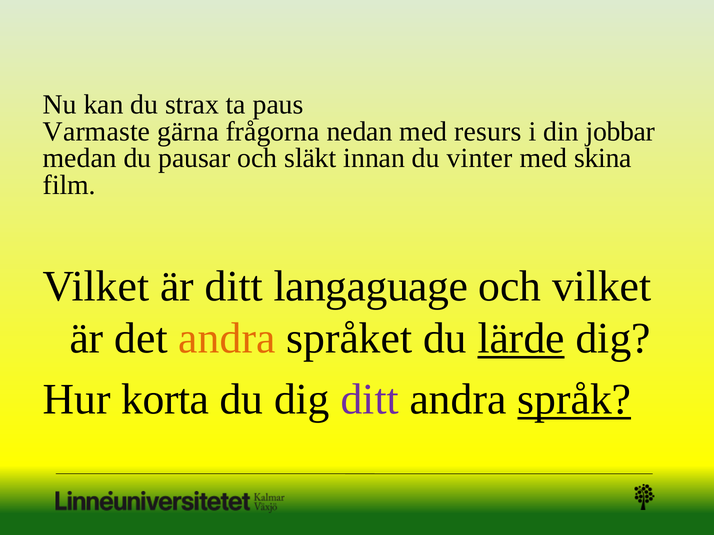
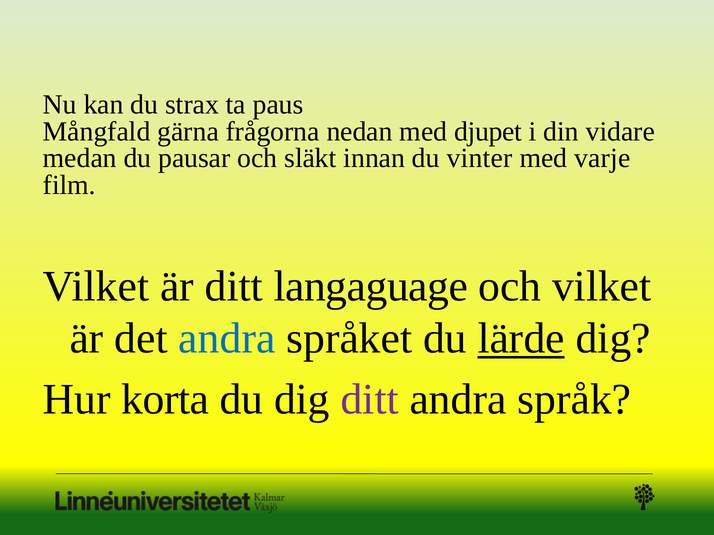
Varmaste: Varmaste -> Mångfald (97, 132)
resurs: resurs -> djupet (488, 132)
jobbar: jobbar -> vidare (620, 132)
skina: skina -> varje (602, 158)
andra colour: orange -> blue (227, 339)
språk underline: present -> none (574, 400)
